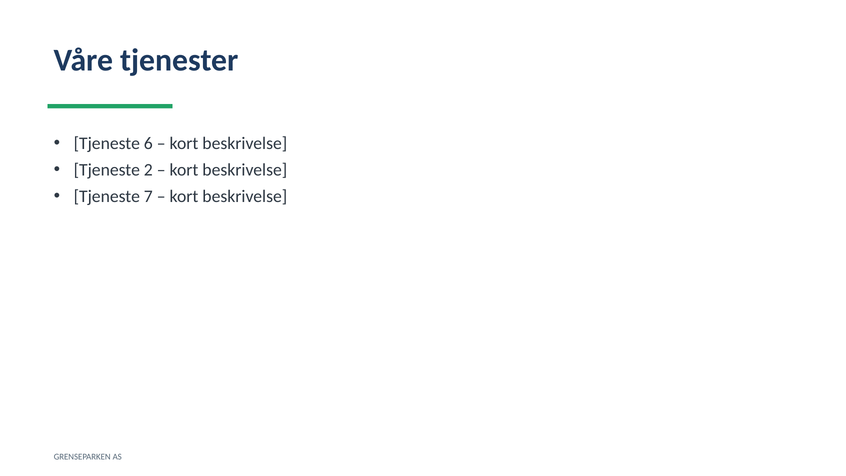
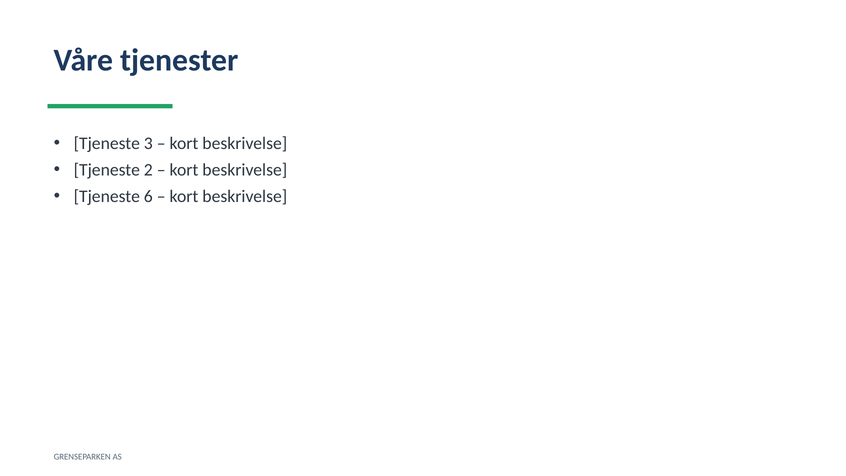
6: 6 -> 3 (148, 143)
7: 7 -> 6 (148, 196)
